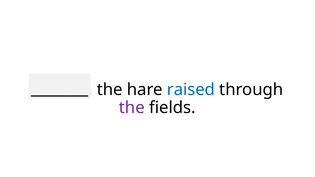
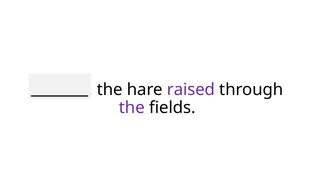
raised colour: blue -> purple (191, 90)
